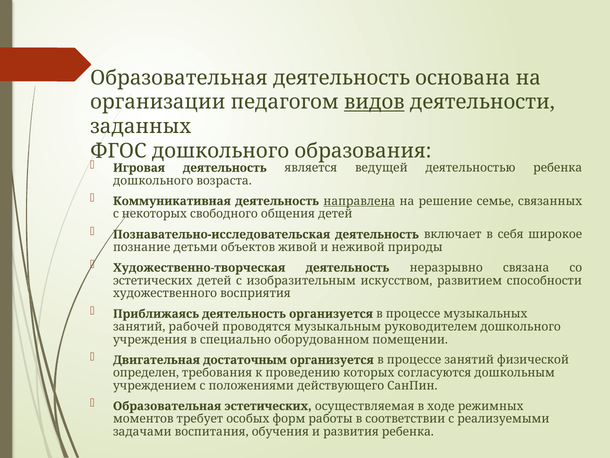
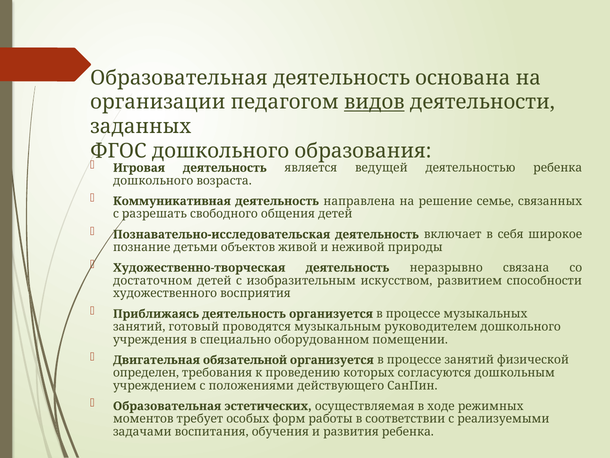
направлена underline: present -> none (359, 201)
некоторых: некоторых -> разрешать (154, 214)
эстетических: эстетических -> достаточном (153, 280)
рабочей: рабочей -> готовый (194, 326)
достаточным: достаточным -> обязательной (245, 360)
